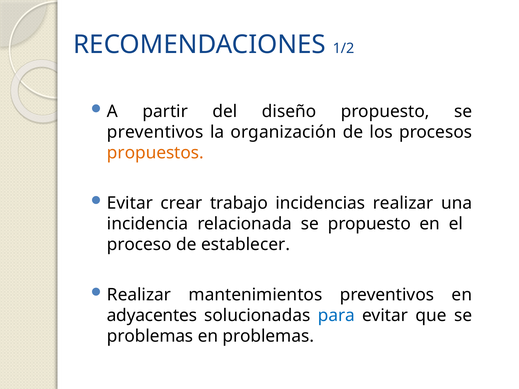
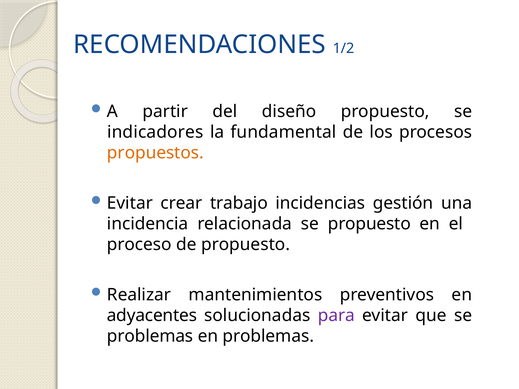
preventivos: preventivos -> indicadores (155, 132)
organización: organización -> fundamental (283, 132)
incidencias realizar: realizar -> gestión (403, 203)
de establecer: establecer -> propuesto (246, 245)
para colour: blue -> purple (336, 316)
